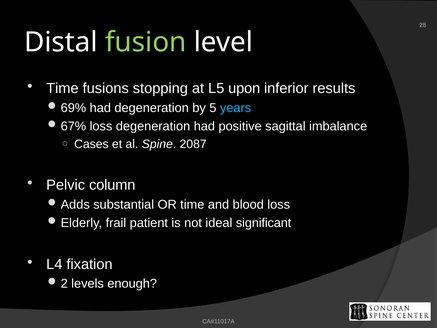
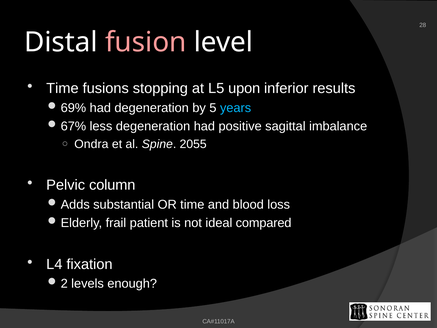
fusion colour: light green -> pink (146, 42)
loss: loss -> less (101, 126)
Cases: Cases -> Ondra (91, 144)
2087: 2087 -> 2055 (193, 144)
significant: significant -> compared (264, 223)
